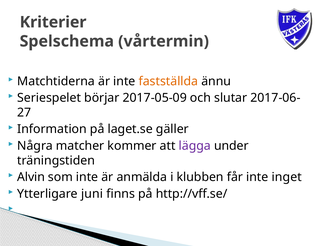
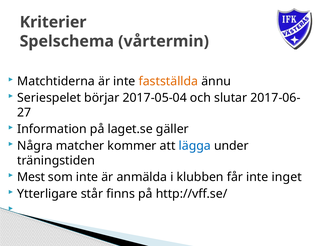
2017-05-09: 2017-05-09 -> 2017-05-04 (155, 98)
lägga colour: purple -> blue (195, 146)
Alvin: Alvin -> Mest (31, 177)
juni: juni -> står (92, 194)
